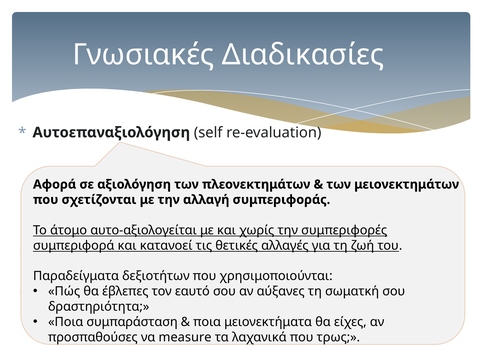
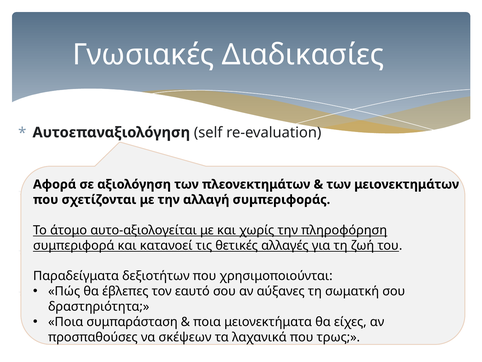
συμπεριφορές: συμπεριφορές -> πληροφόρηση (344, 230)
measure: measure -> σκέψεων (185, 337)
